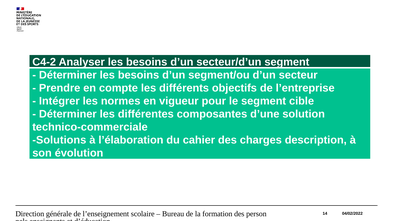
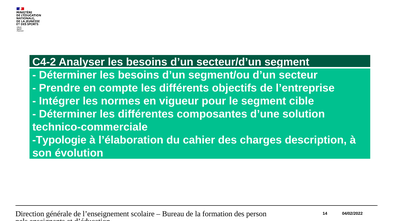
Solutions: Solutions -> Typologie (59, 140)
